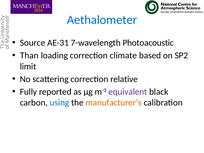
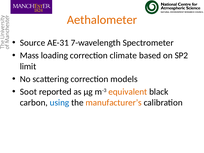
Aethalometer colour: blue -> orange (102, 20)
Photoacoustic: Photoacoustic -> Spectrometer (148, 43)
Than: Than -> Mass (29, 55)
relative: relative -> models (124, 79)
Fully: Fully -> Soot (28, 92)
equivalent colour: purple -> orange (128, 92)
